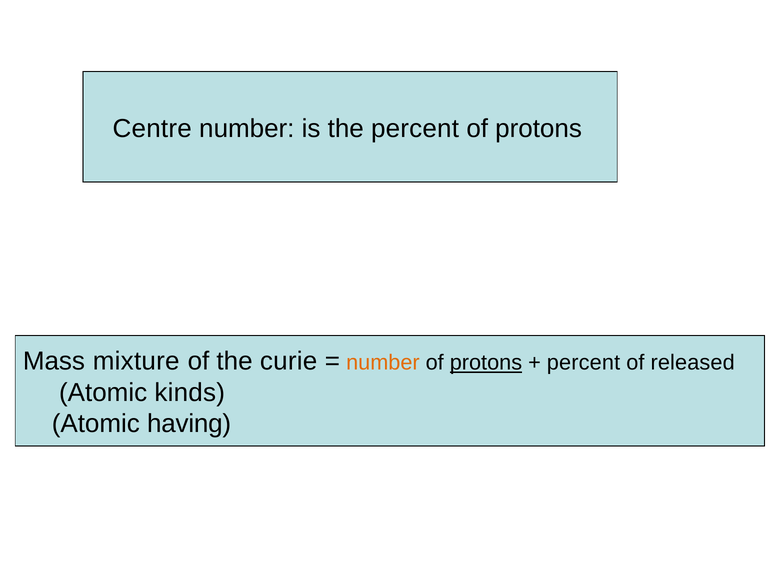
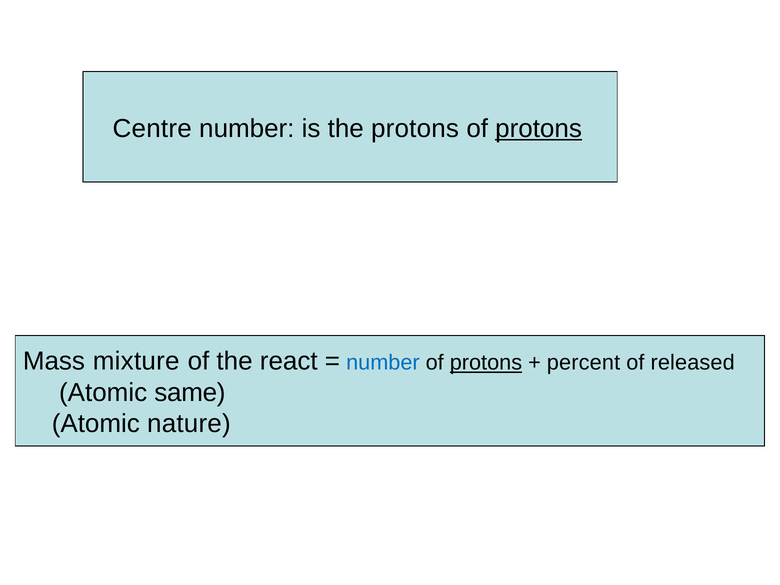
the percent: percent -> protons (415, 129)
protons underline: none -> present (539, 129)
curie: curie -> react (289, 361)
number colour: orange -> blue (383, 363)
kinds: kinds -> same (190, 393)
having: having -> nature (189, 424)
